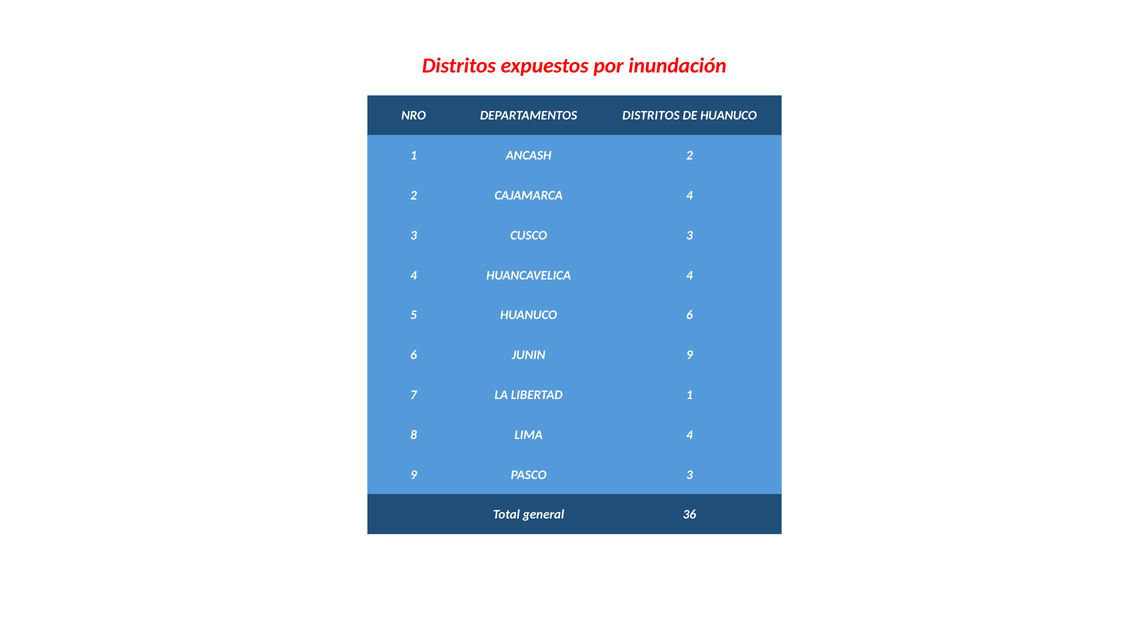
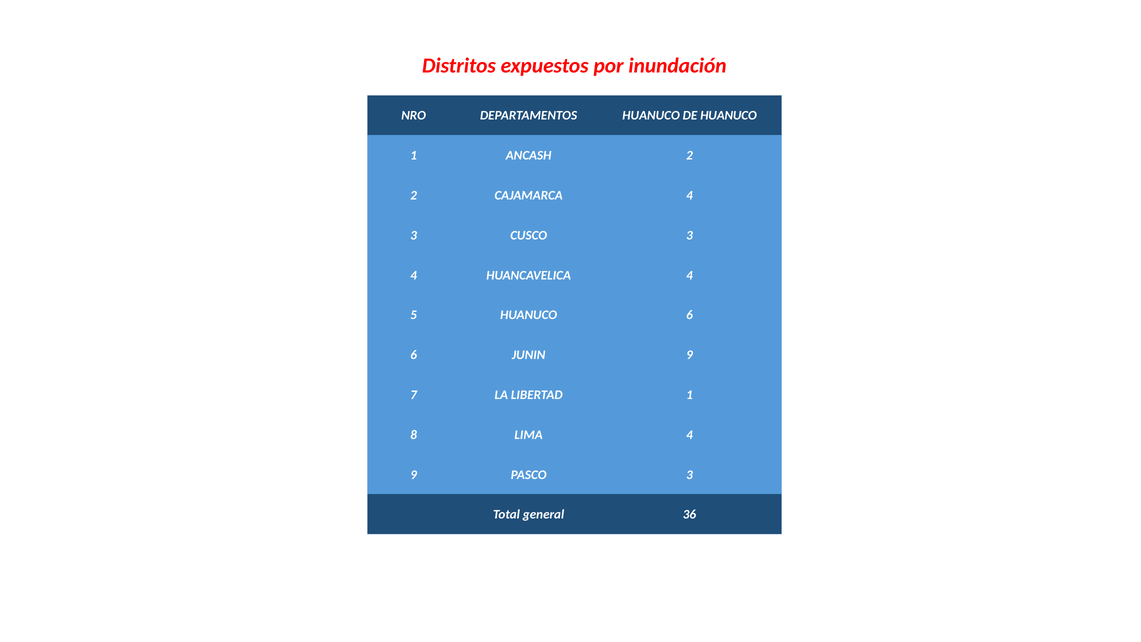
DEPARTAMENTOS DISTRITOS: DISTRITOS -> HUANUCO (651, 116)
